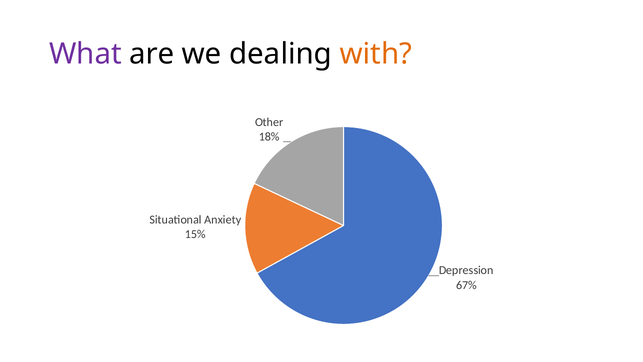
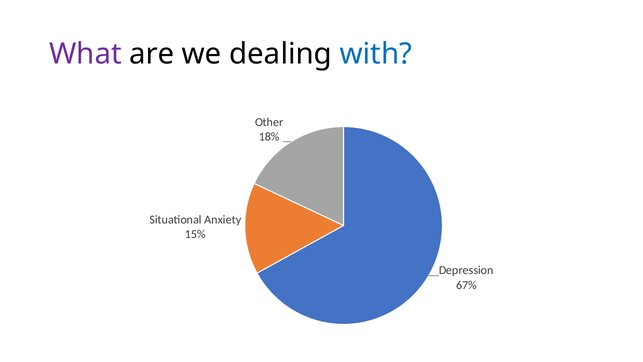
with colour: orange -> blue (376, 54)
